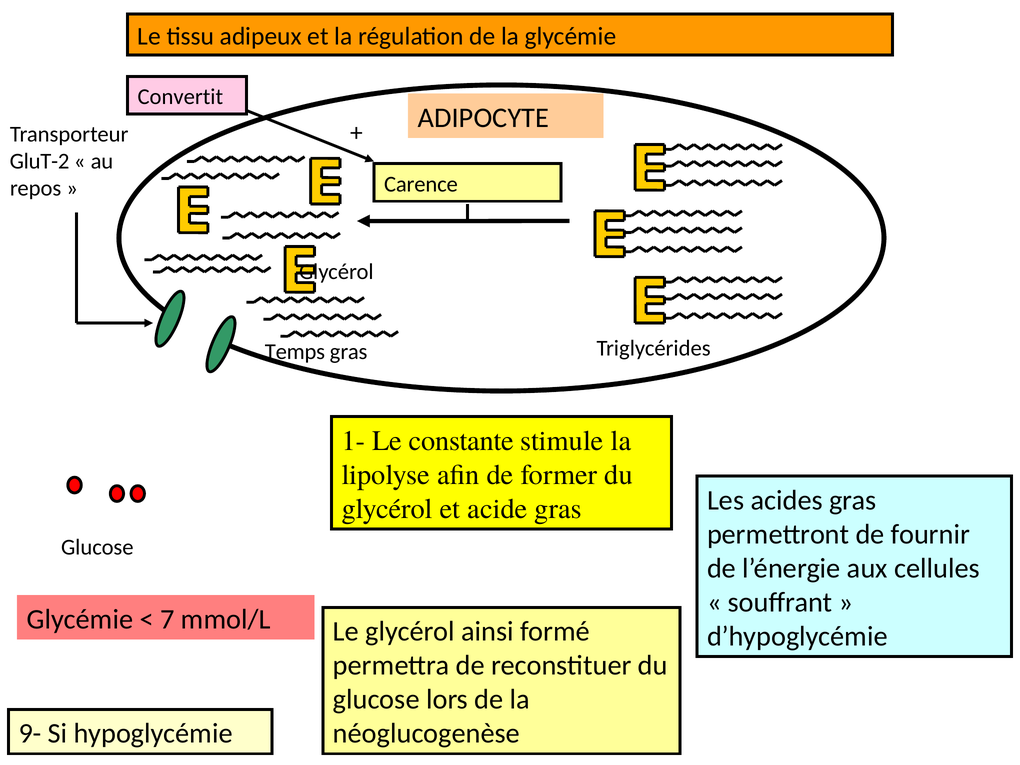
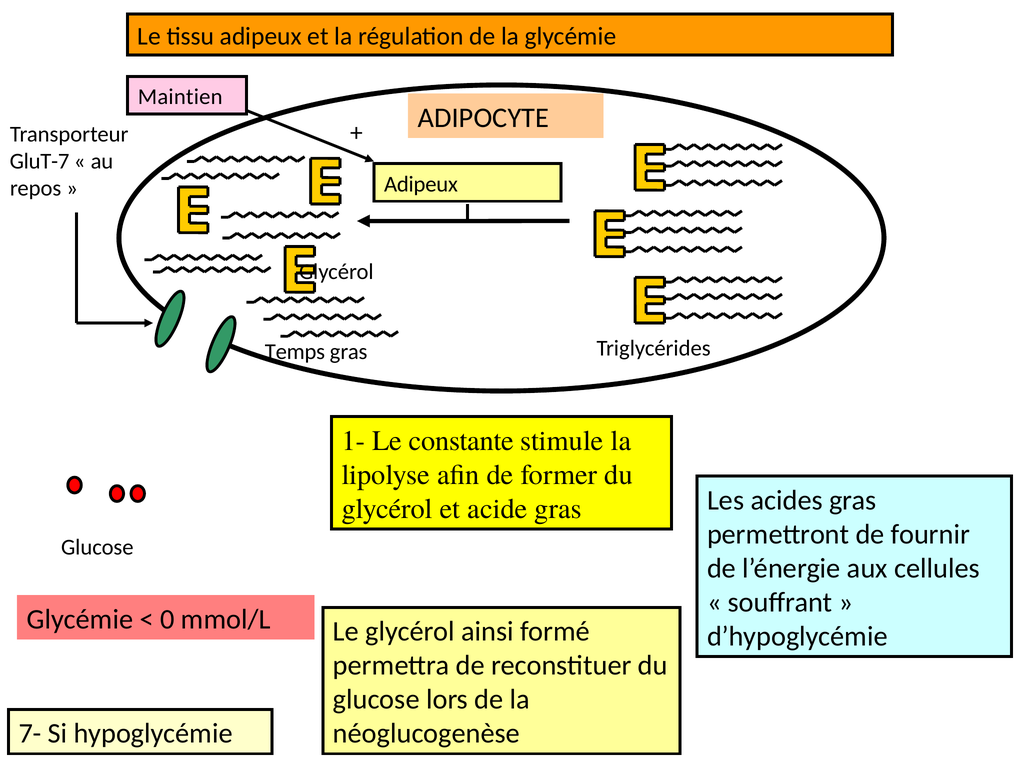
Convertit: Convertit -> Maintien (180, 97)
GluT-2: GluT-2 -> GluT-7 (40, 161)
Carence: Carence -> Adipeux (421, 184)
7: 7 -> 0 (167, 619)
9-: 9- -> 7- (30, 734)
